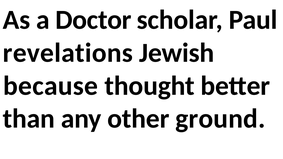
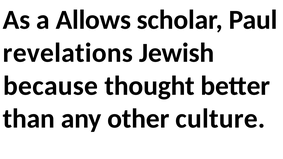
Doctor: Doctor -> Allows (93, 20)
ground: ground -> culture (220, 119)
